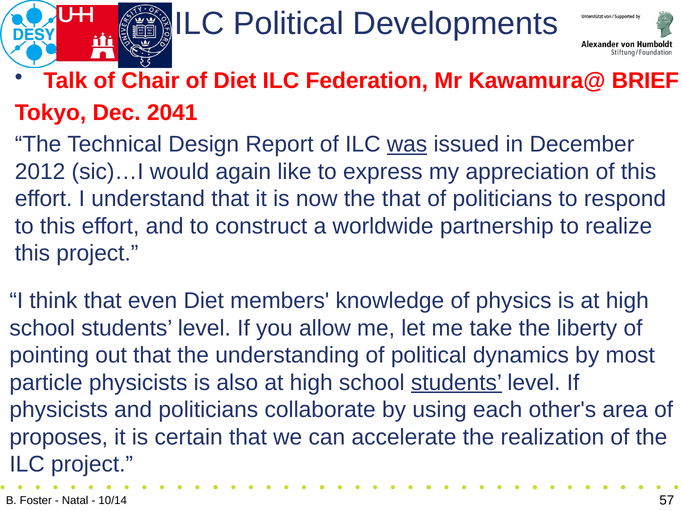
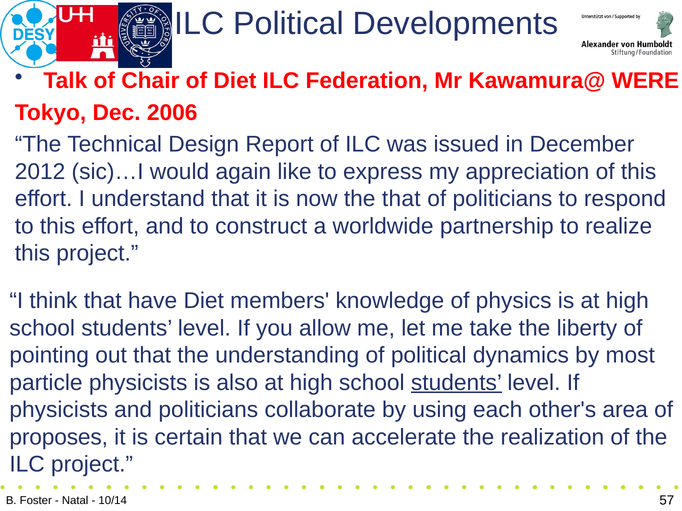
BRIEF: BRIEF -> WERE (645, 81)
2041: 2041 -> 2006 (172, 113)
was underline: present -> none (407, 145)
even: even -> have (153, 301)
